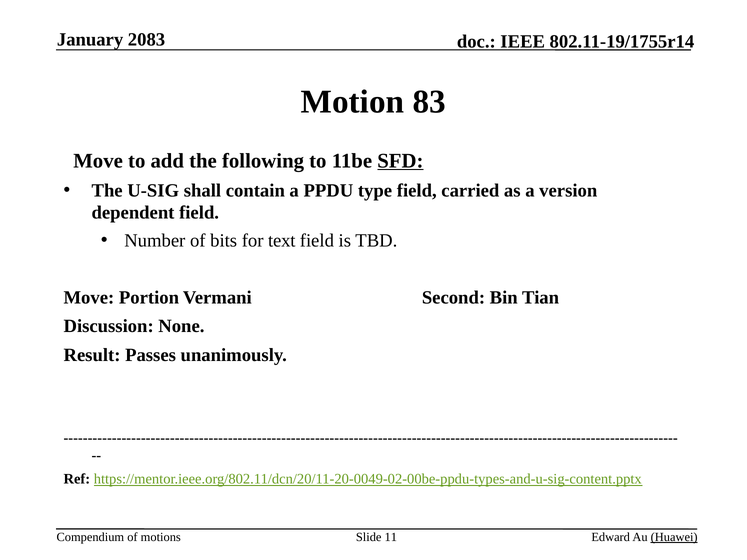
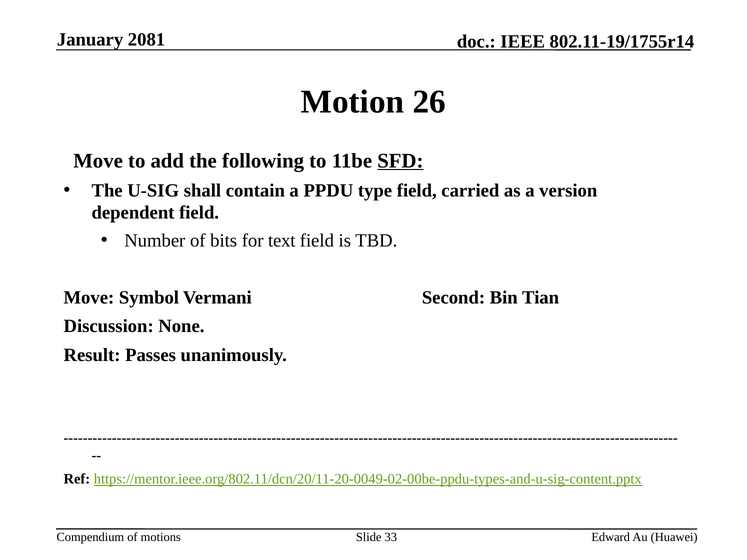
2083: 2083 -> 2081 (147, 40)
83: 83 -> 26 (429, 102)
Portion: Portion -> Symbol (149, 298)
11: 11 -> 33 (391, 537)
Huawei underline: present -> none (674, 537)
